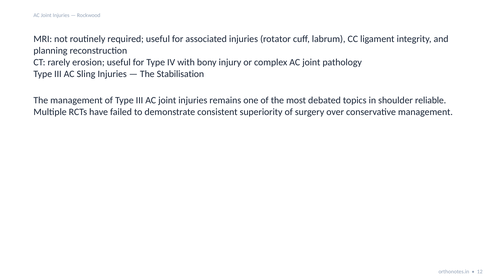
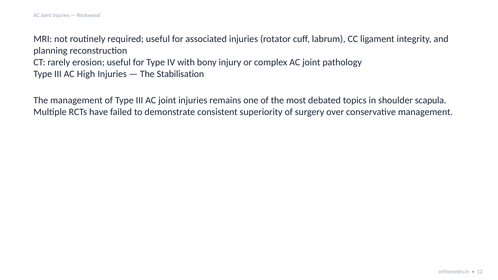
Sling: Sling -> High (86, 74)
reliable: reliable -> scapula (431, 101)
